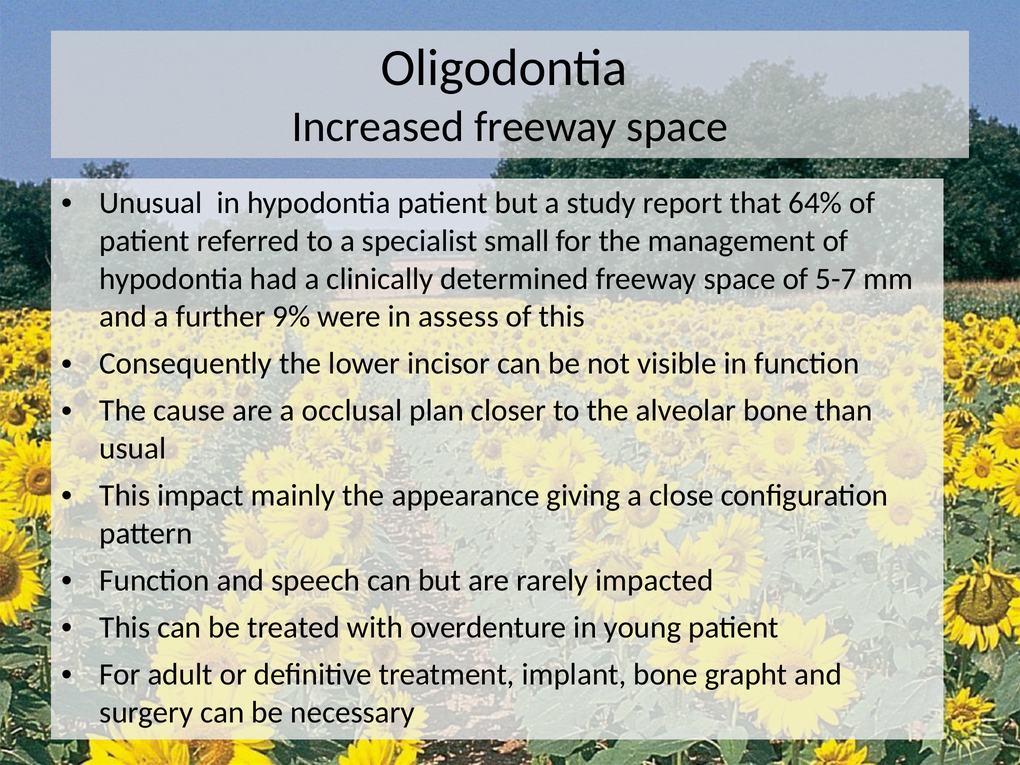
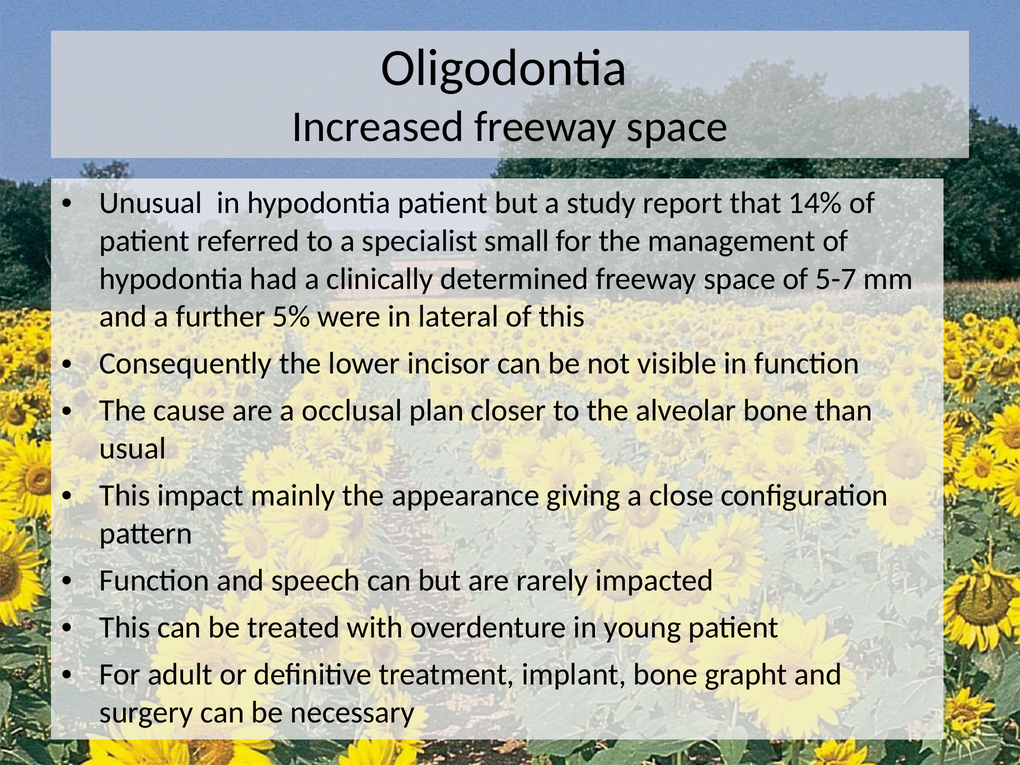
64%: 64% -> 14% (815, 203)
9%: 9% -> 5% (291, 317)
assess: assess -> lateral (459, 317)
